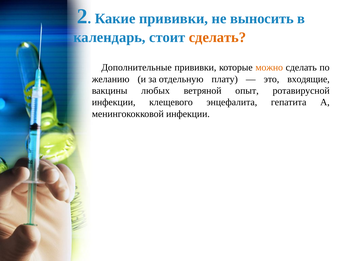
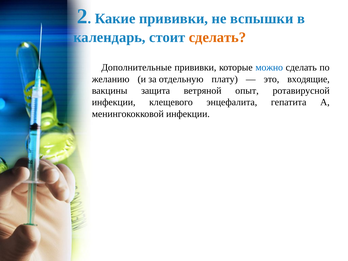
выносить: выносить -> вспышки (262, 19)
можно colour: orange -> blue (269, 67)
любых: любых -> защита (156, 91)
